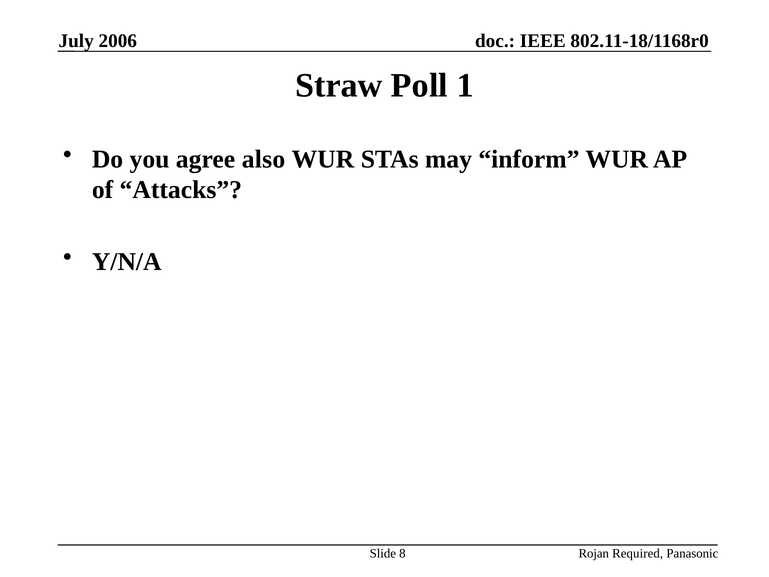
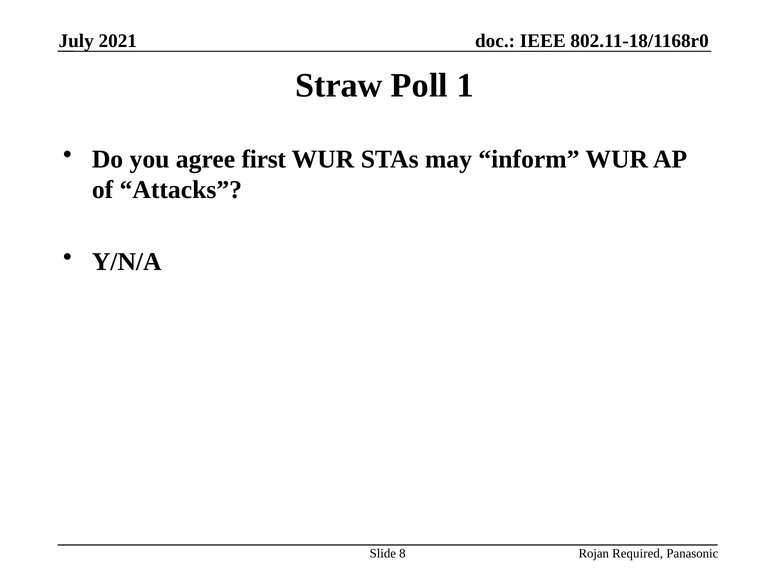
2006: 2006 -> 2021 (118, 41)
also: also -> first (264, 159)
